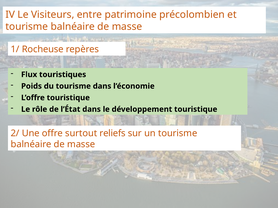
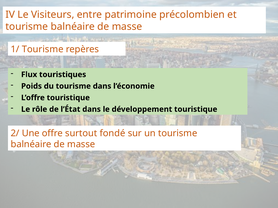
1/ Rocheuse: Rocheuse -> Tourisme (43, 49)
reliefs: reliefs -> fondé (112, 134)
